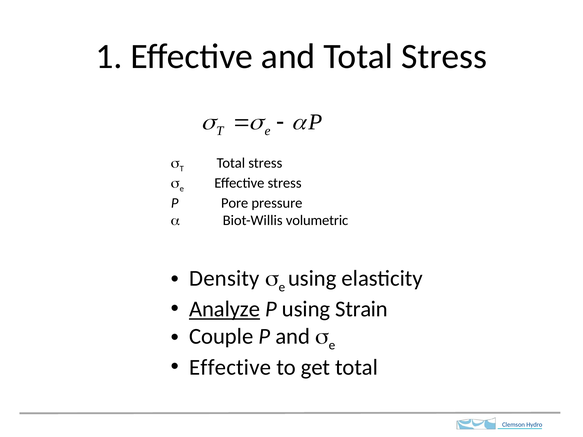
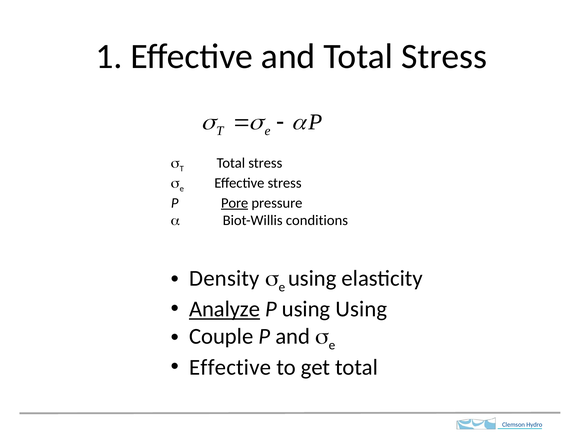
Pore underline: none -> present (235, 203)
volumetric: volumetric -> conditions (317, 220)
using Strain: Strain -> Using (361, 309)
